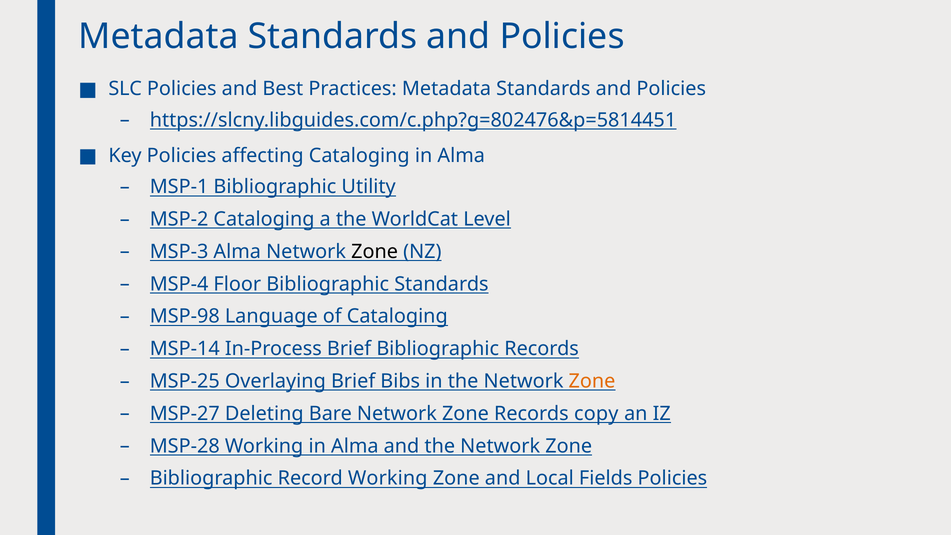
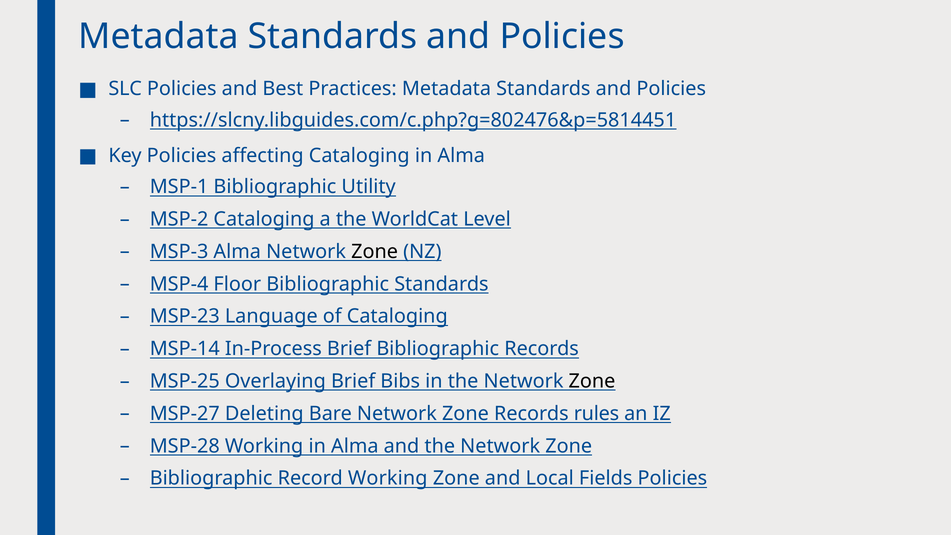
MSP-98: MSP-98 -> MSP-23 (185, 316)
Zone colour: orange -> black (592, 381)
copy: copy -> rules (596, 414)
